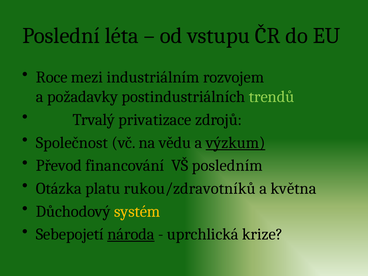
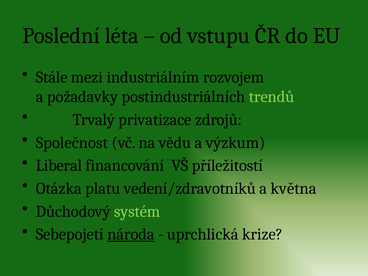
Roce: Roce -> Stále (52, 77)
výzkum underline: present -> none (236, 143)
Převod: Převod -> Liberal (59, 166)
posledním: posledním -> příležitostí (227, 166)
rukou/zdravotníků: rukou/zdravotníků -> vedení/zdravotníků (190, 188)
systém colour: yellow -> light green (137, 211)
